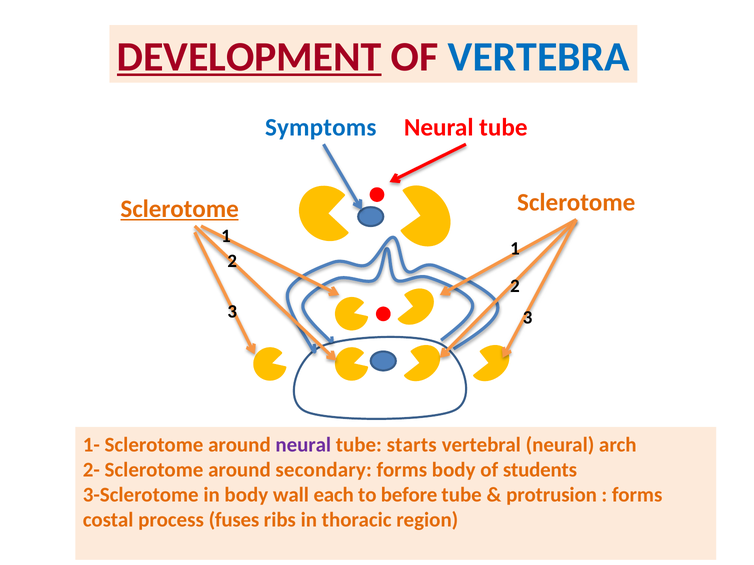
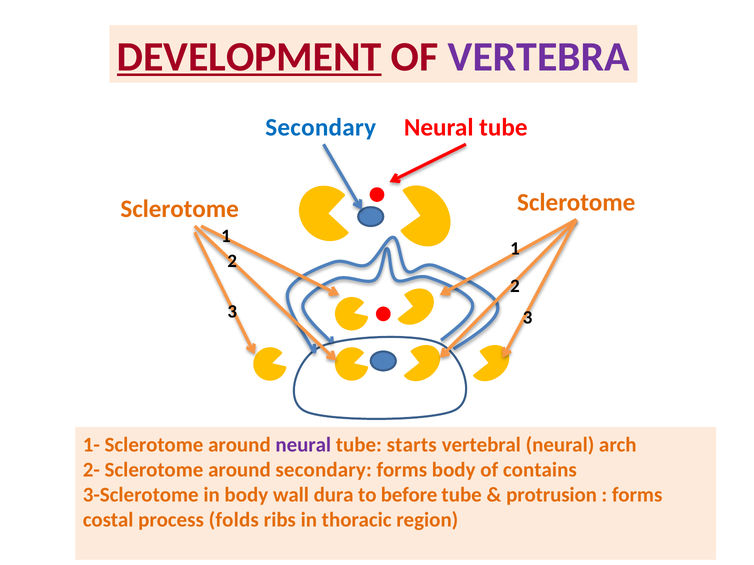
VERTEBRA colour: blue -> purple (539, 57)
Symptoms: Symptoms -> Secondary (321, 127)
Sclerotome underline: present -> none (180, 209)
students: students -> contains (540, 470)
each: each -> dura (334, 495)
fuses: fuses -> folds (234, 520)
